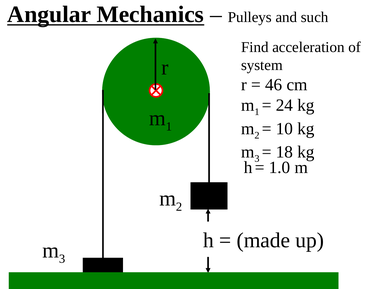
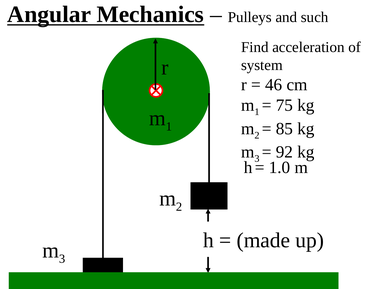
24: 24 -> 75 (284, 105)
10: 10 -> 85 (284, 129)
18: 18 -> 92 (284, 152)
